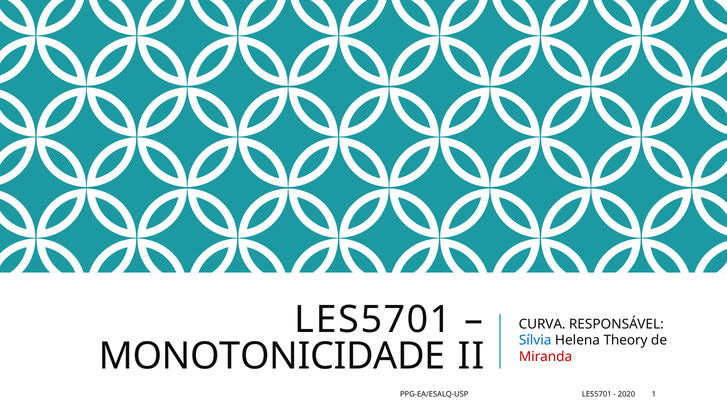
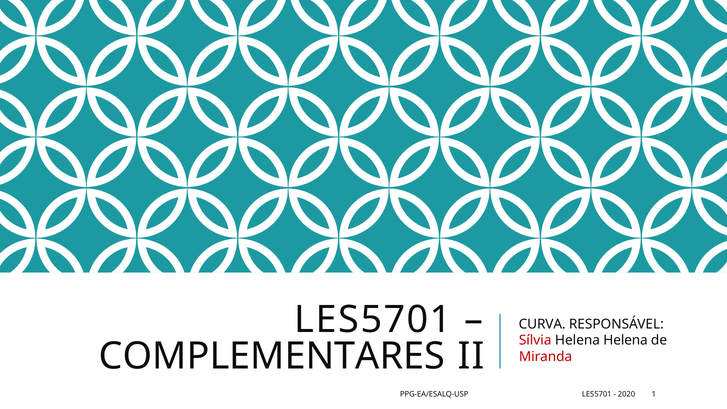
Sílvia colour: blue -> red (535, 340)
Helena Theory: Theory -> Helena (626, 340)
MONOTONICIDADE: MONOTONICIDADE -> COMPLEMENTARES (272, 356)
